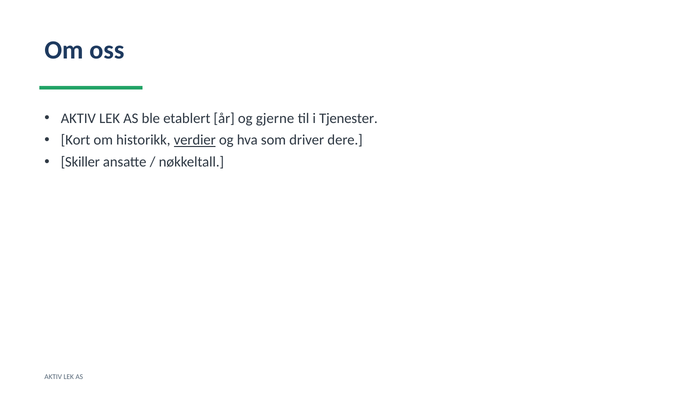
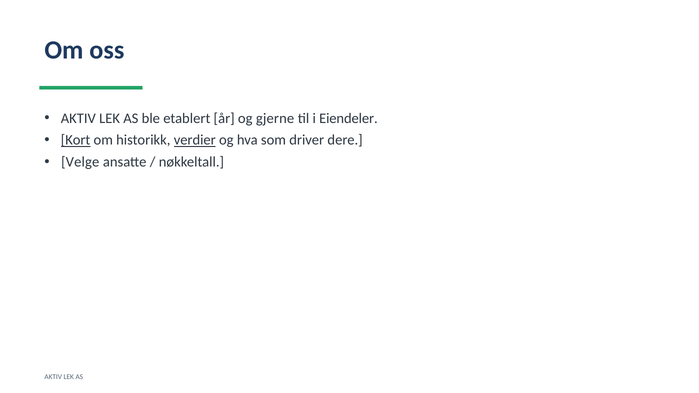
Tjenester: Tjenester -> Eiendeler (348, 118)
Kort underline: none -> present (76, 140)
Skiller: Skiller -> Velge (80, 162)
